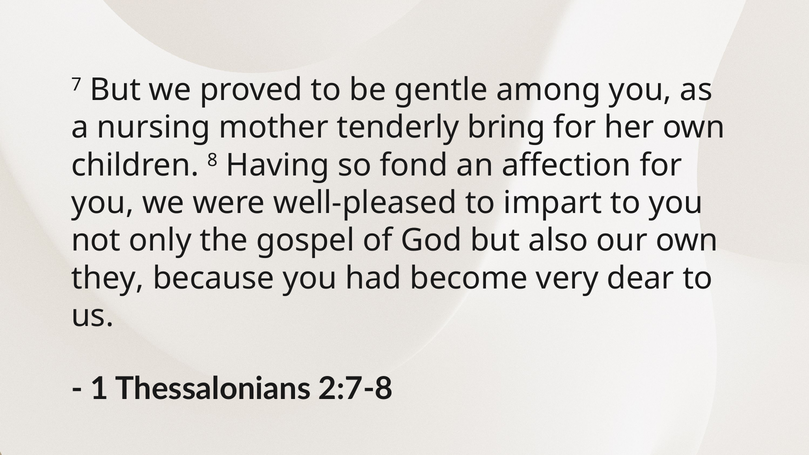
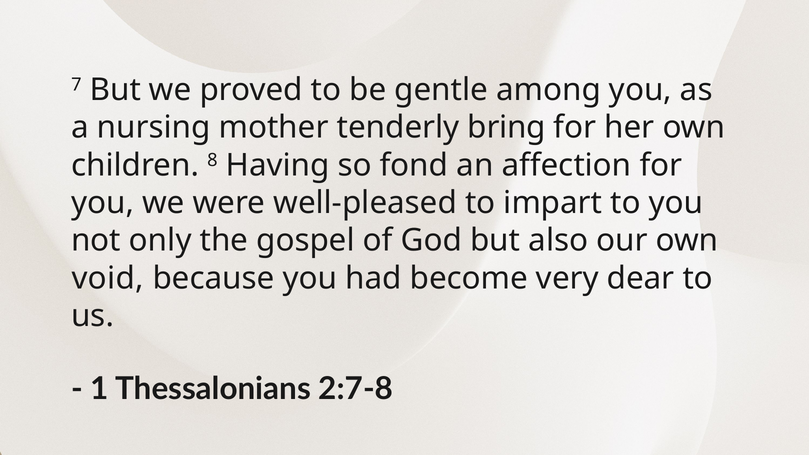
they: they -> void (108, 278)
